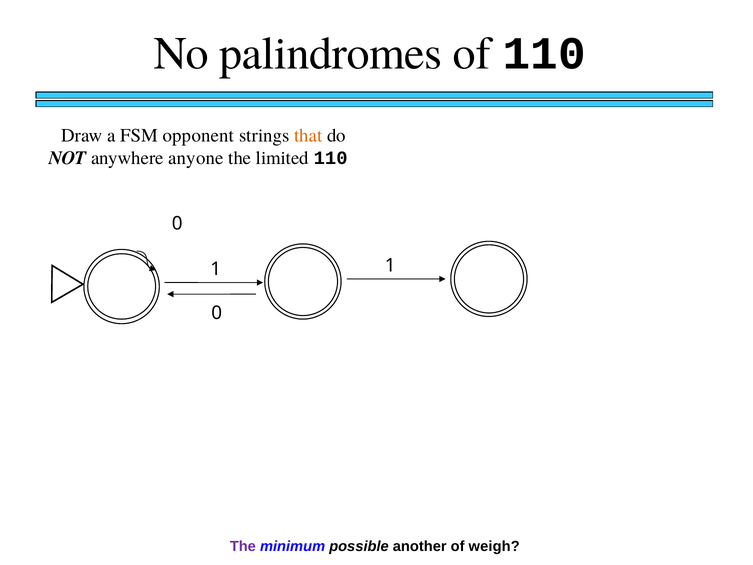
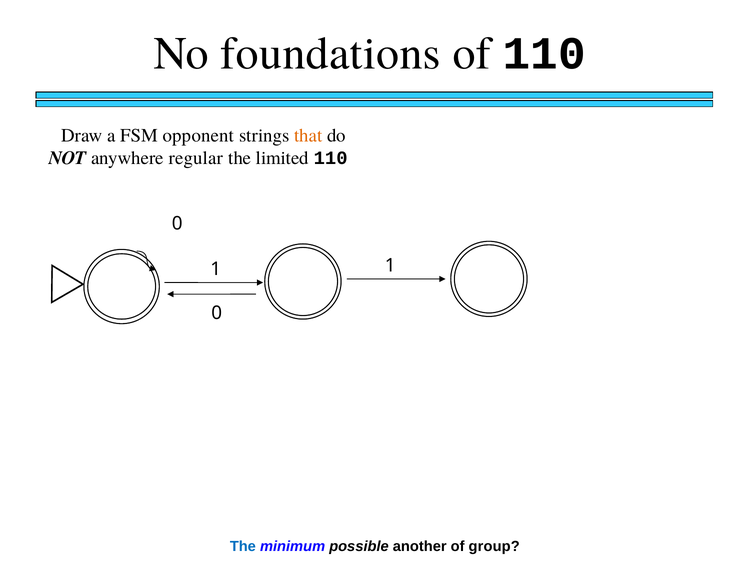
palindromes: palindromes -> foundations (330, 53)
anyone: anyone -> regular (196, 158)
The colour: purple -> blue (243, 546)
weigh: weigh -> group (494, 546)
